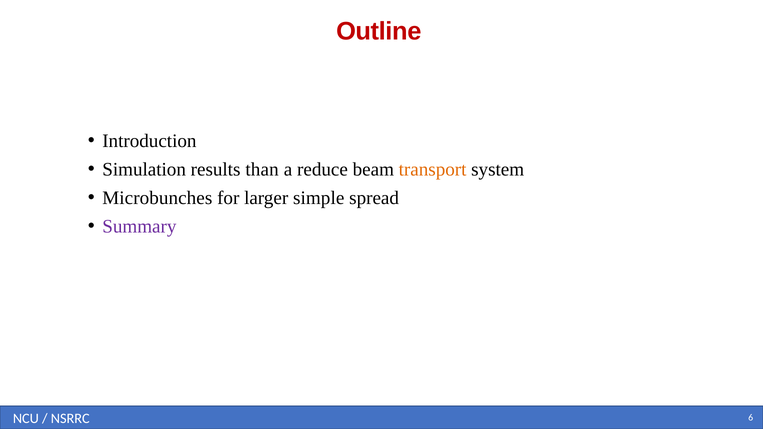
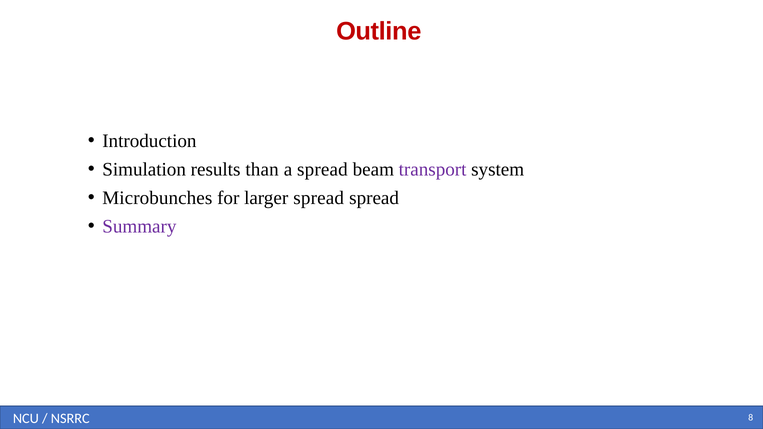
a reduce: reduce -> spread (322, 169)
transport colour: orange -> purple (433, 169)
larger simple: simple -> spread (319, 198)
6: 6 -> 8 (751, 418)
